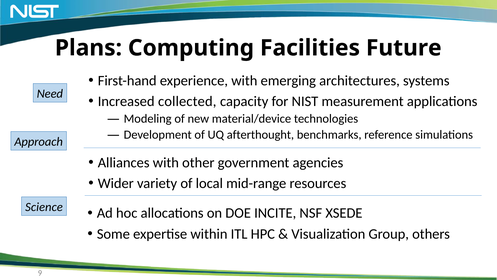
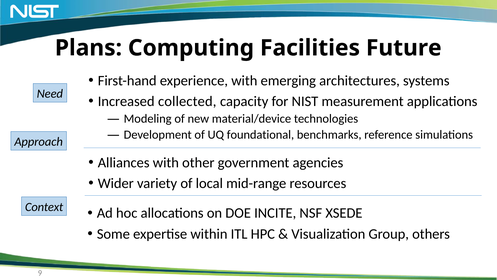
afterthought: afterthought -> foundational (260, 134)
Science: Science -> Context (44, 207)
